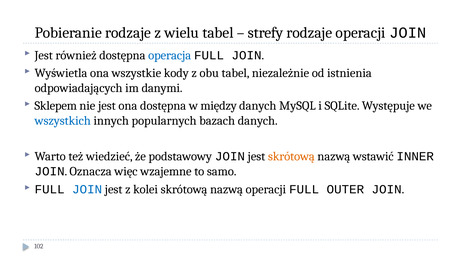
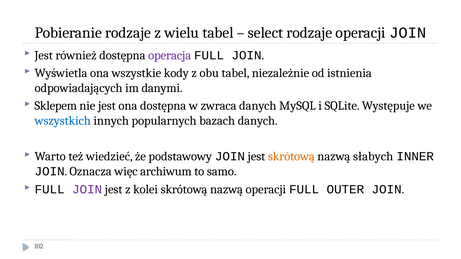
strefy: strefy -> select (266, 33)
operacja colour: blue -> purple (170, 55)
między: między -> zwraca (219, 106)
wstawić: wstawić -> słabych (373, 157)
wzajemne: wzajemne -> archiwum (166, 172)
JOIN colour: blue -> purple (87, 190)
